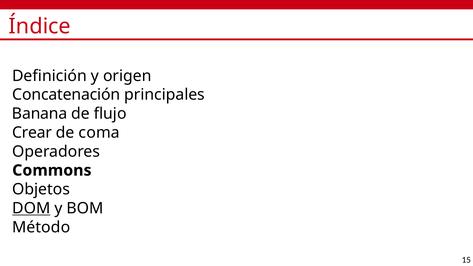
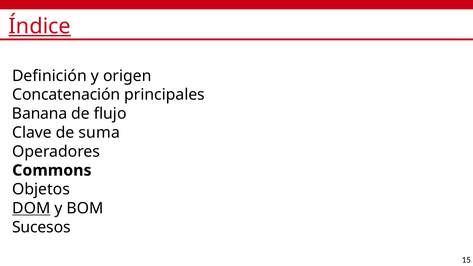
Índice underline: none -> present (40, 26)
Crear: Crear -> Clave (32, 133)
coma: coma -> suma (99, 133)
Método: Método -> Sucesos (41, 227)
